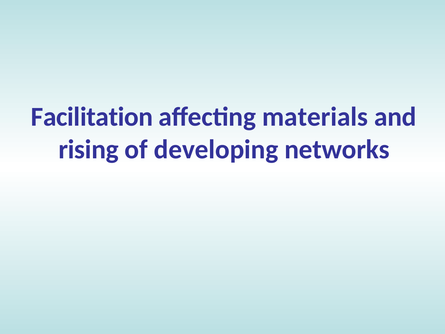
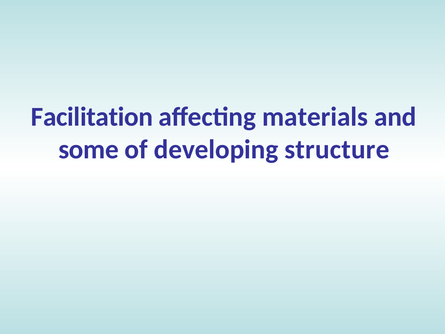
rising: rising -> some (89, 149)
networks: networks -> structure (337, 149)
